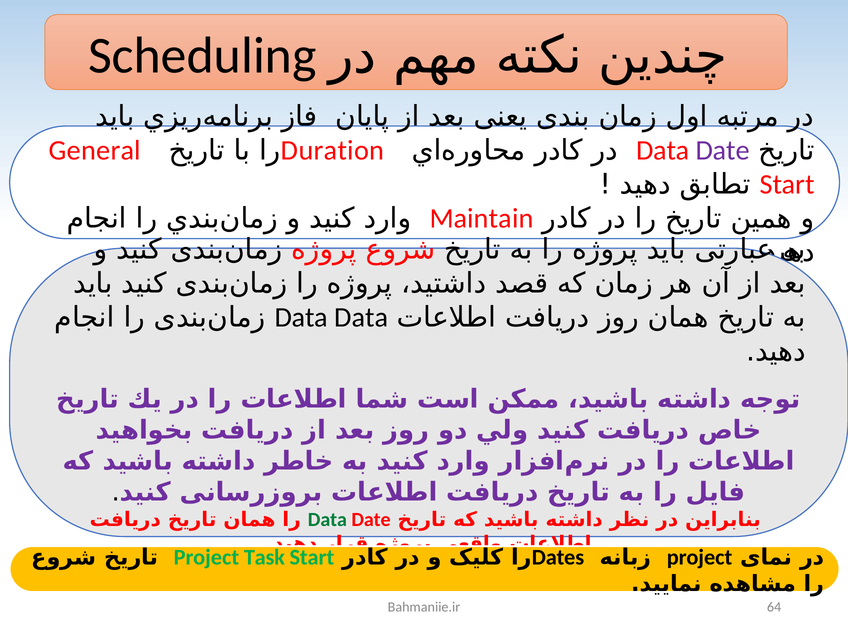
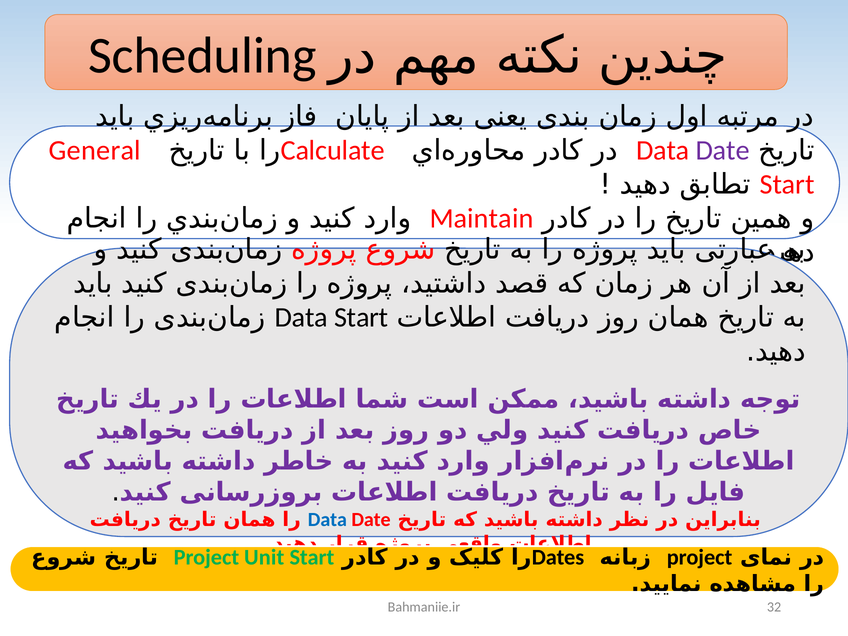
Duration: Duration -> Calculate (333, 150)
Data Data: Data -> Start (361, 317)
Data colour: green -> blue (327, 520)
Task: Task -> Unit (264, 557)
64: 64 -> 32 (774, 607)
